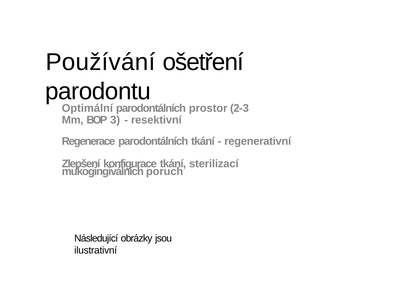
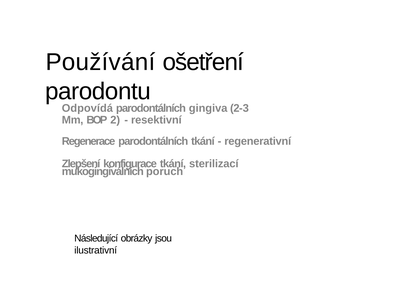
Optimální: Optimální -> Odpovídá (87, 108)
prostor: prostor -> gingiva (208, 108)
3: 3 -> 2 (115, 120)
